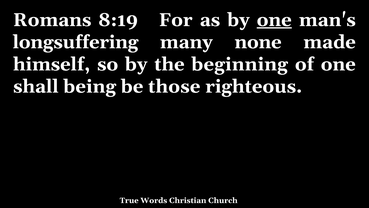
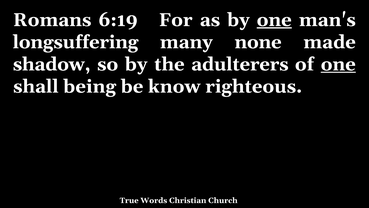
8:19: 8:19 -> 6:19 (118, 20)
himself: himself -> shadow (52, 64)
beginning: beginning -> adulterers (240, 64)
one underline: none -> present (338, 64)
those: those -> know (174, 86)
